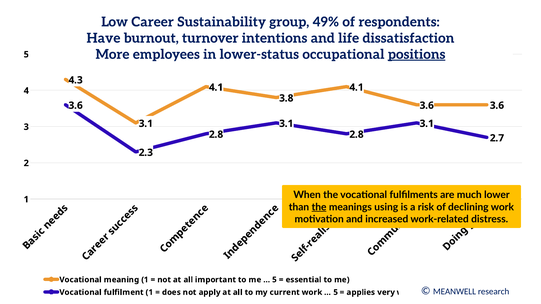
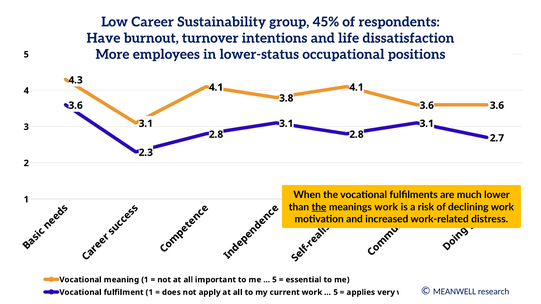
49%: 49% -> 45% (326, 22)
positions underline: present -> none (417, 54)
using: using -> work (386, 207)
